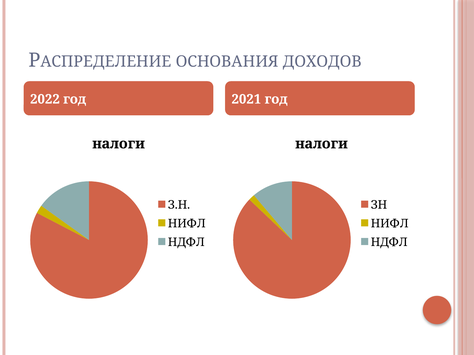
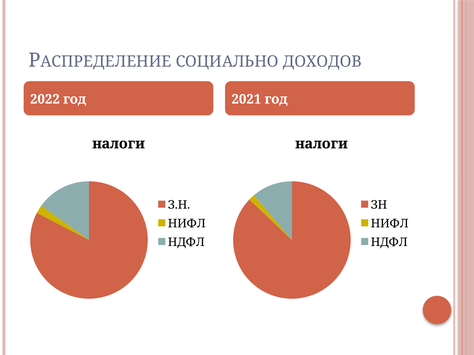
ОСНОВАНИЯ: ОСНОВАНИЯ -> СОЦИАЛЬНО (227, 62)
